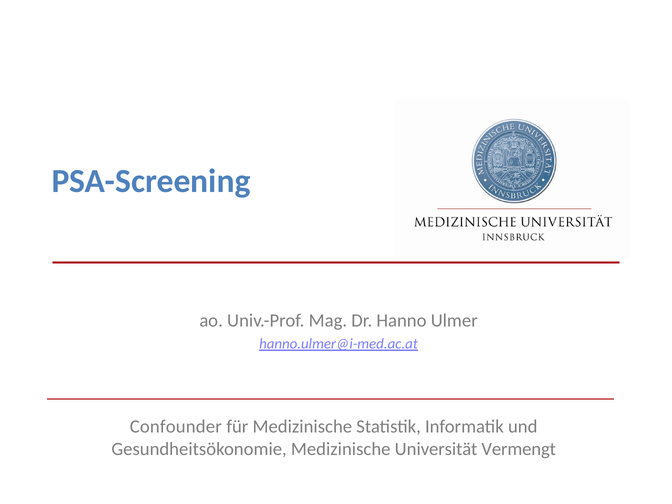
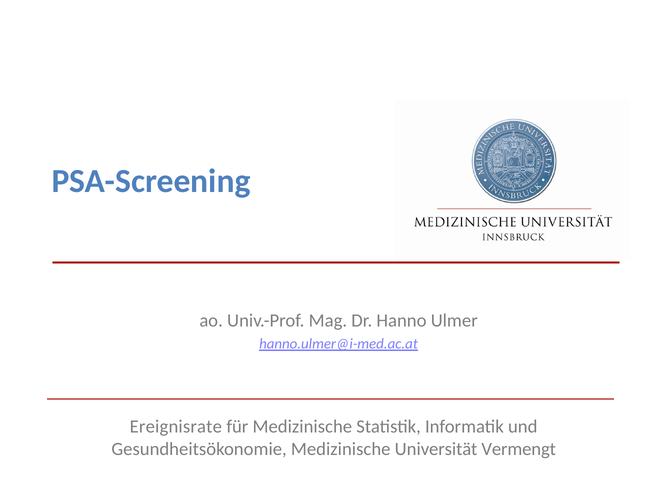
Confounder: Confounder -> Ereignisrate (176, 427)
